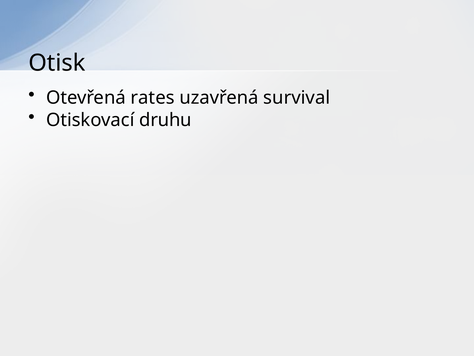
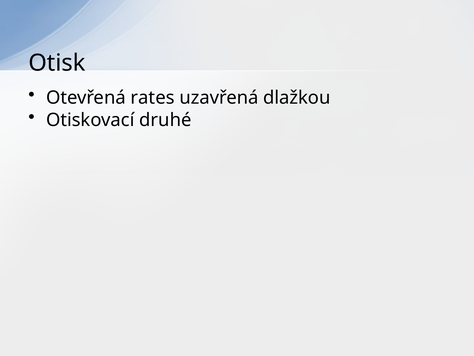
survival: survival -> dlažkou (297, 98)
druhu: druhu -> druhé (165, 120)
